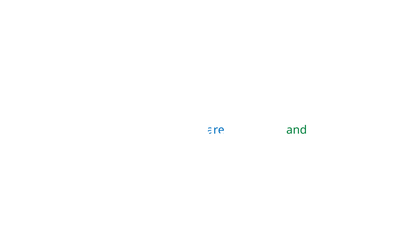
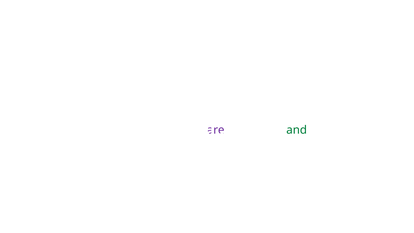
are colour: blue -> purple (216, 130)
